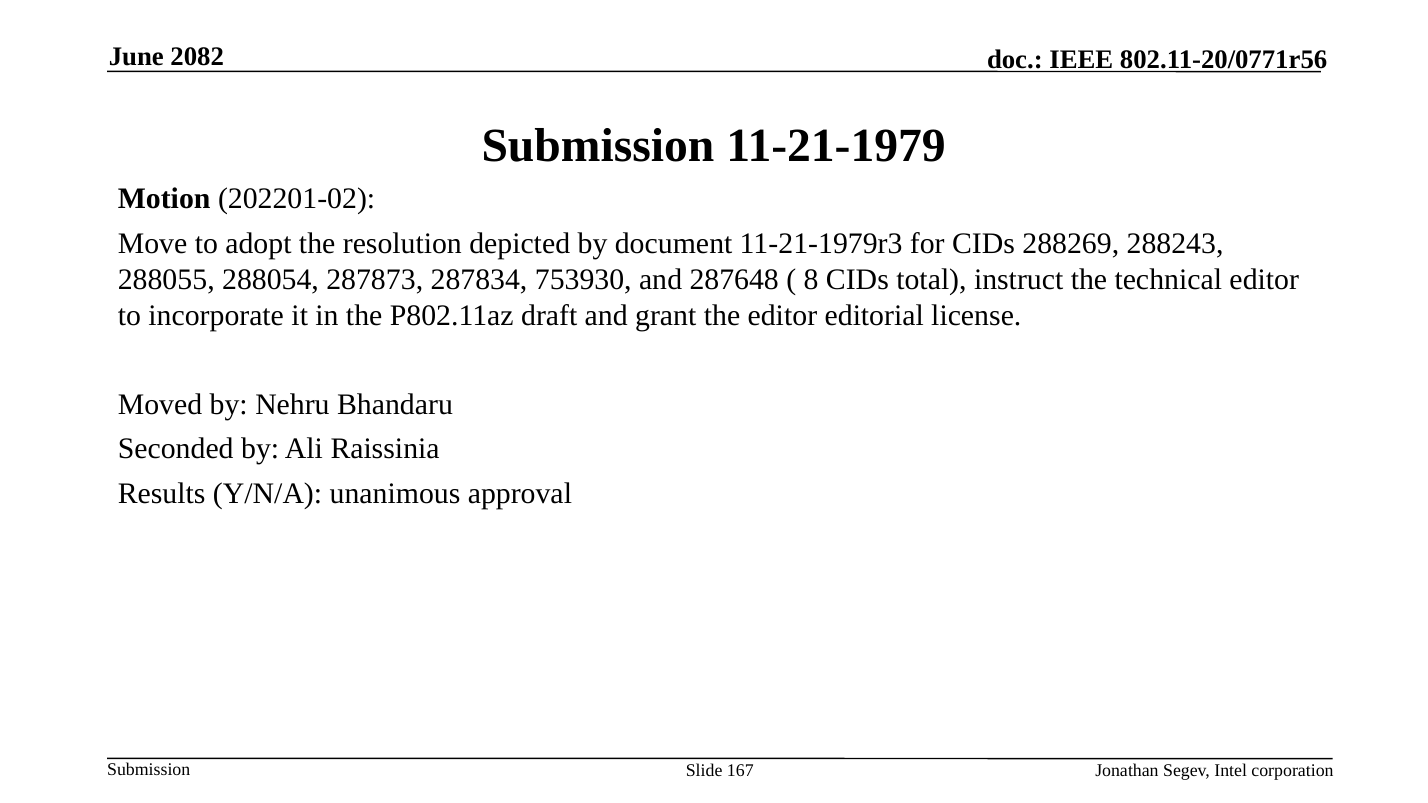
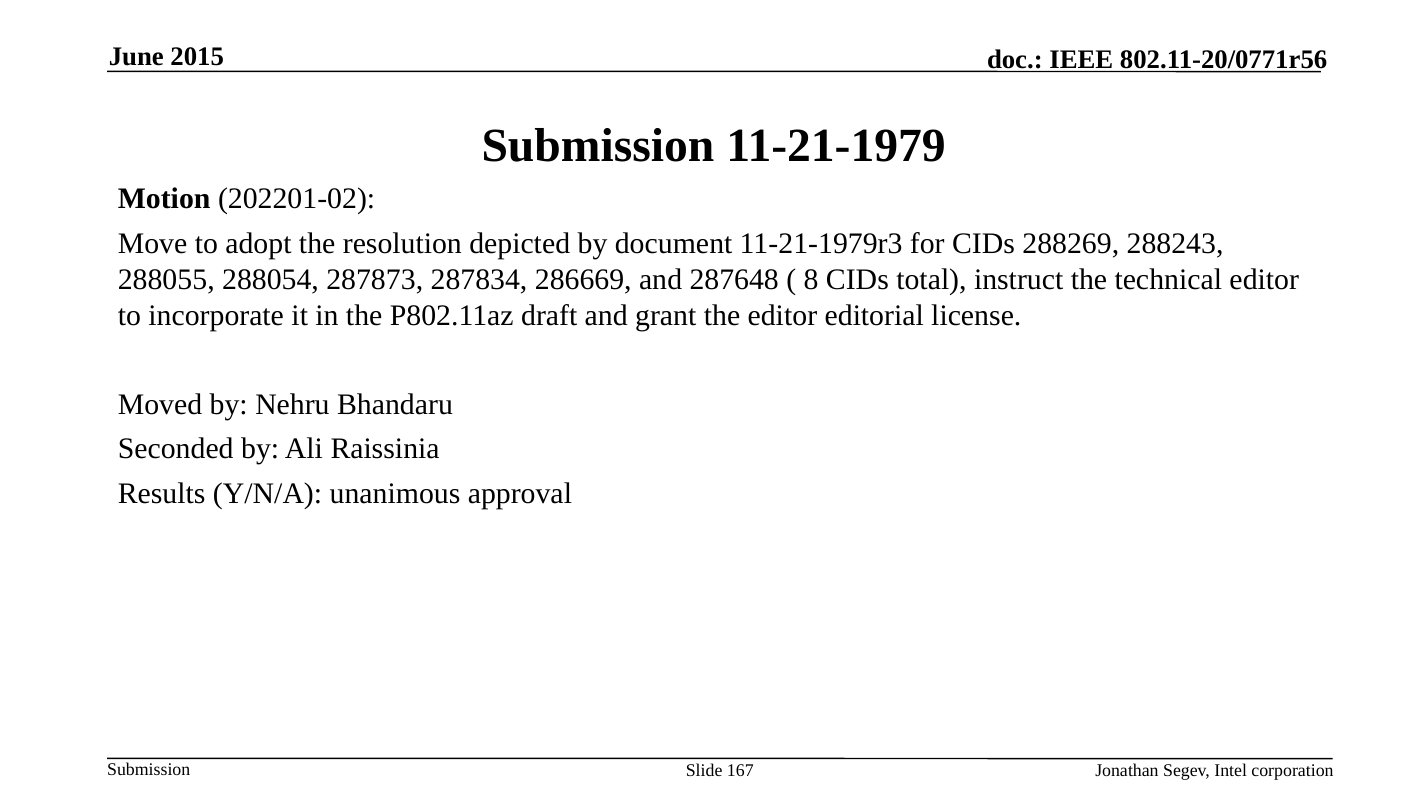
2082: 2082 -> 2015 (197, 57)
753930: 753930 -> 286669 (583, 280)
